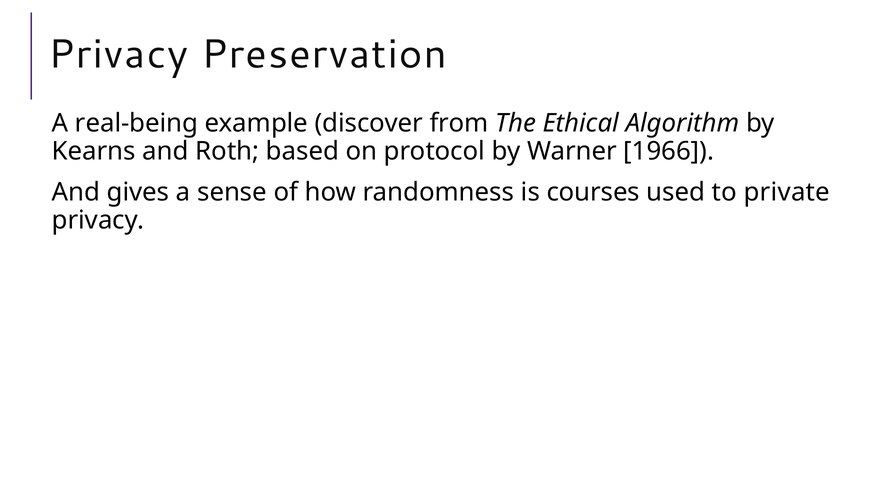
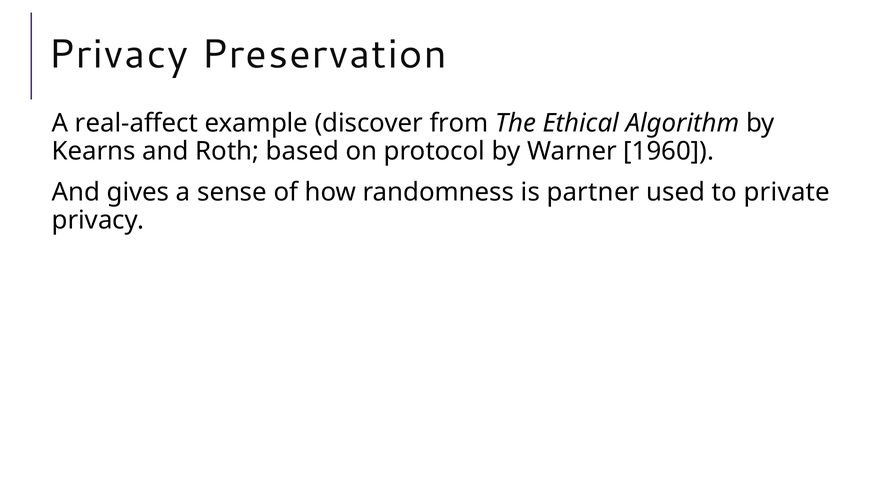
real-being: real-being -> real-affect (137, 124)
1966: 1966 -> 1960 (669, 151)
courses: courses -> partner (593, 192)
